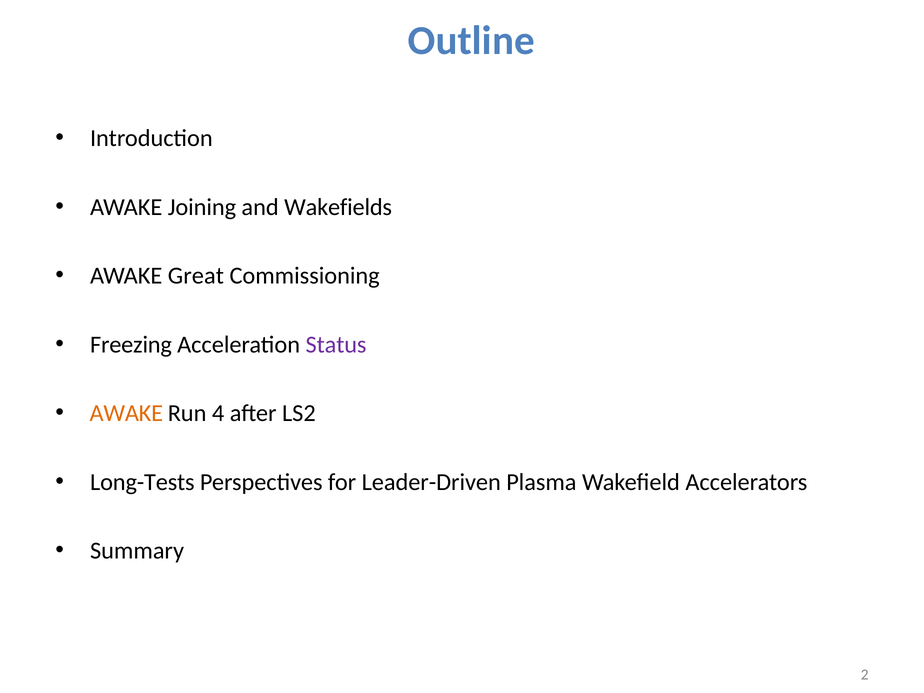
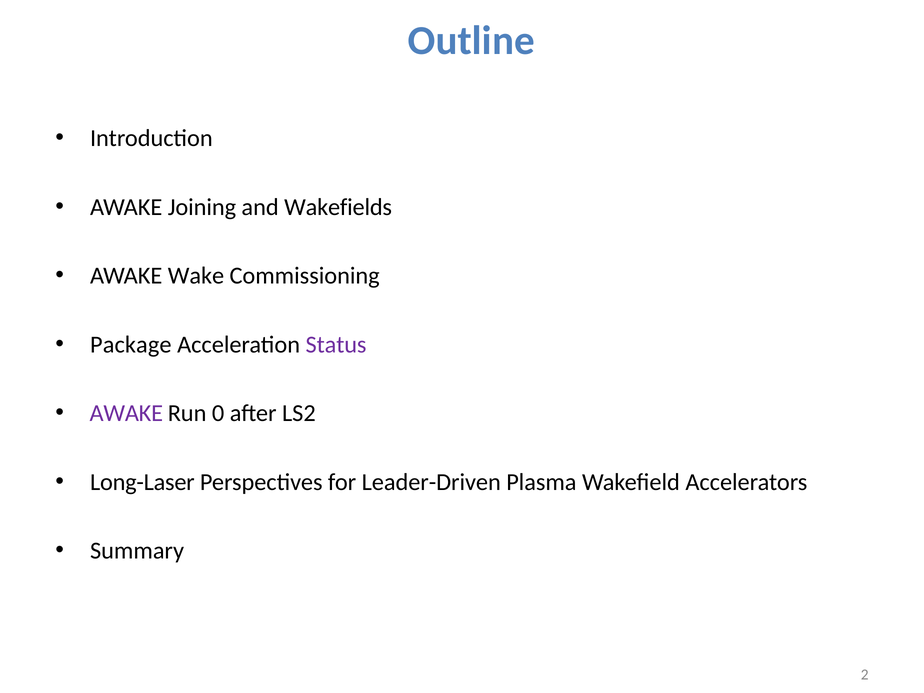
Great: Great -> Wake (196, 276)
Freezing: Freezing -> Package (131, 345)
AWAKE colour: orange -> purple (126, 413)
4: 4 -> 0 (218, 413)
Long-Tests: Long-Tests -> Long-Laser (142, 482)
